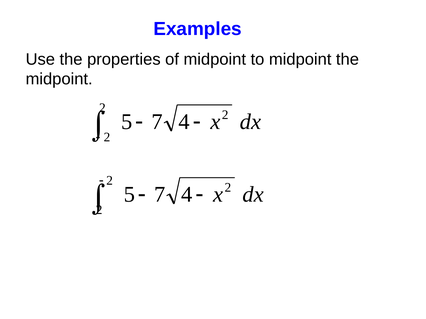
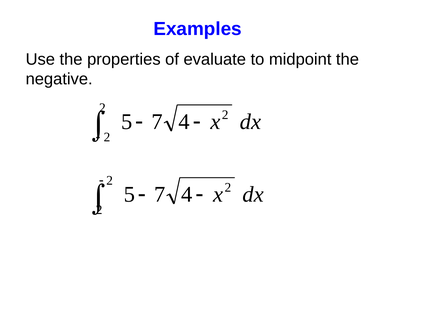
of midpoint: midpoint -> evaluate (215, 59)
midpoint: midpoint -> negative (59, 79)
